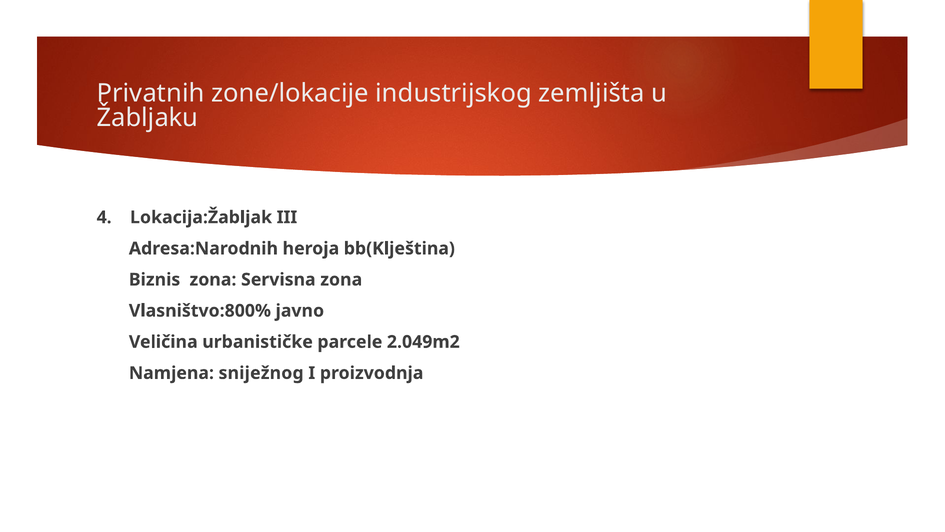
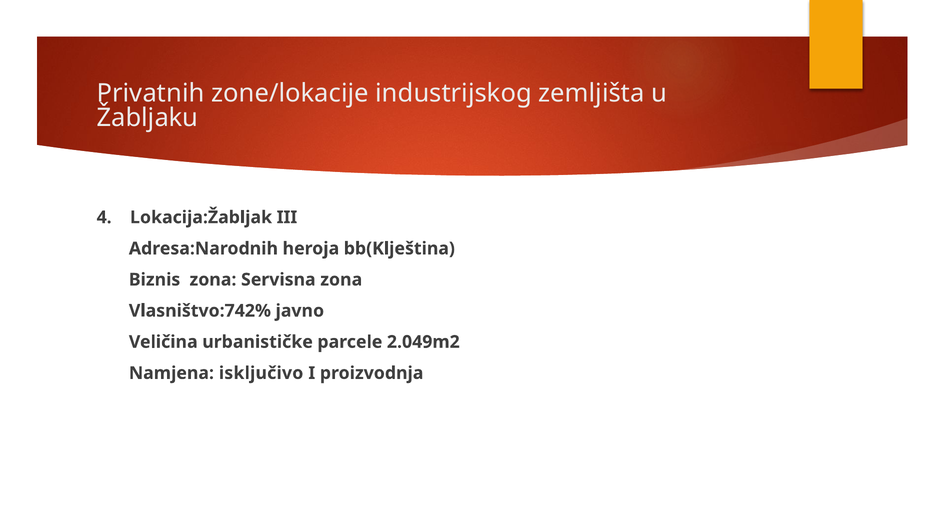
Vlasništvo:800%: Vlasništvo:800% -> Vlasništvo:742% (200, 311)
sniježnog: sniježnog -> isključivo (261, 373)
